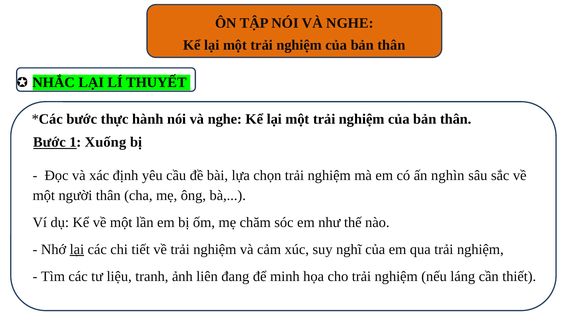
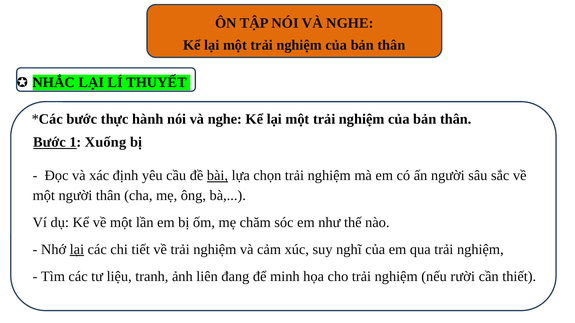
bài underline: none -> present (217, 176)
ấn nghìn: nghìn -> người (448, 176)
láng: láng -> rười (463, 277)
